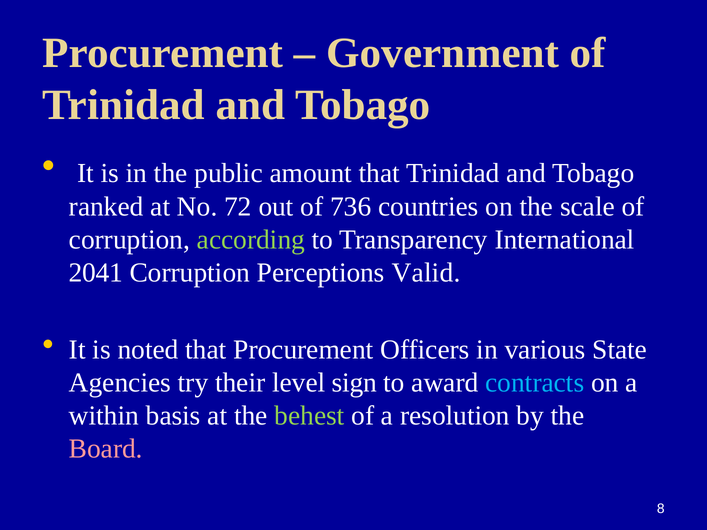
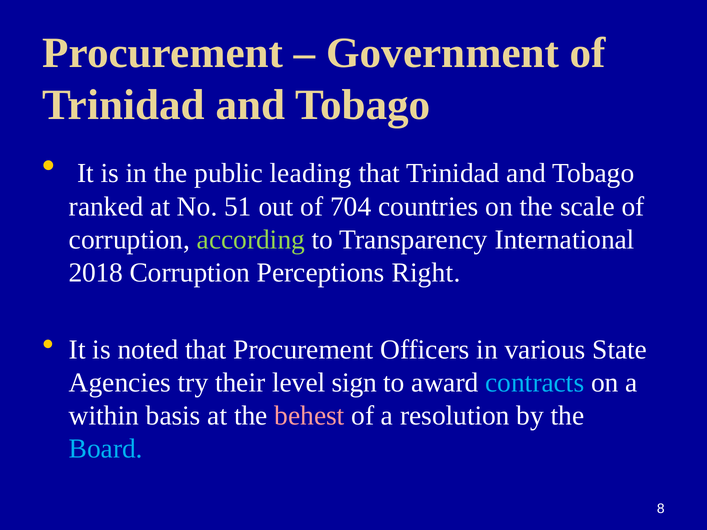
amount: amount -> leading (311, 173)
72: 72 -> 51 (238, 207)
736: 736 -> 704 (351, 207)
2041: 2041 -> 2018 (96, 273)
Valid: Valid -> Right (426, 273)
behest colour: light green -> pink (309, 416)
Board colour: pink -> light blue (106, 449)
